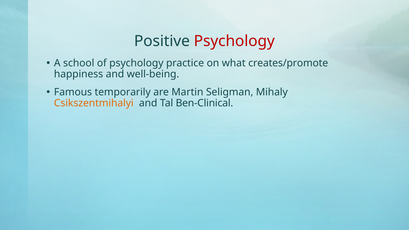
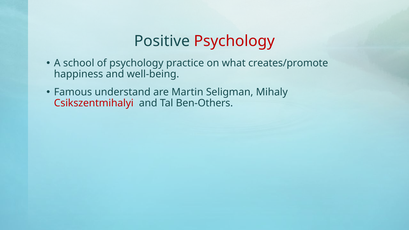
temporarily: temporarily -> understand (123, 92)
Csikszentmihalyi colour: orange -> red (94, 103)
Ben-Clinical: Ben-Clinical -> Ben-Others (204, 103)
